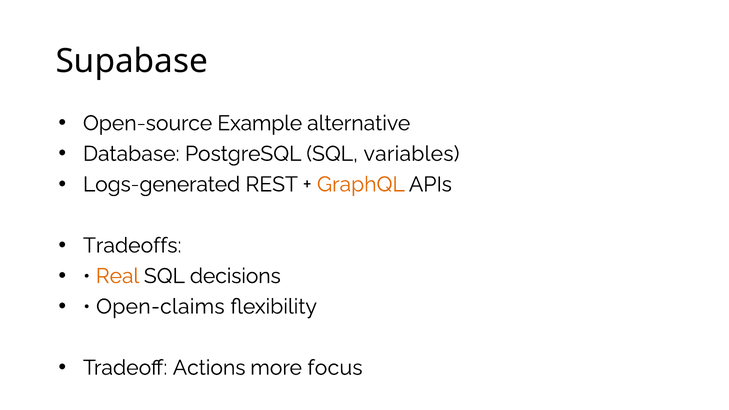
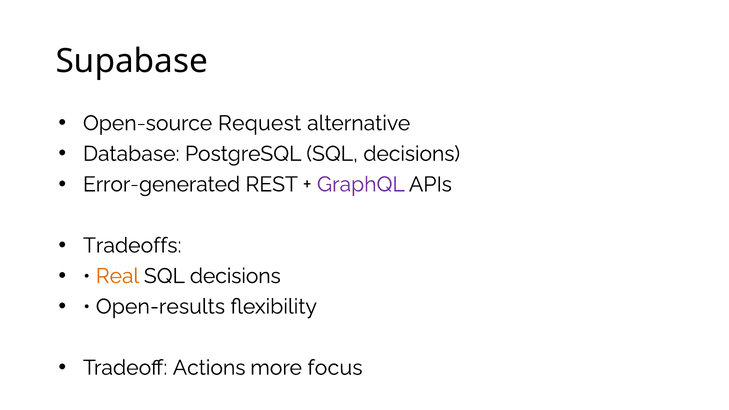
Example: Example -> Request (260, 123)
PostgreSQL SQL variables: variables -> decisions (412, 154)
Logs-generated: Logs-generated -> Error-generated (162, 184)
GraphQL colour: orange -> purple (361, 184)
Open-claims: Open-claims -> Open-results (160, 307)
